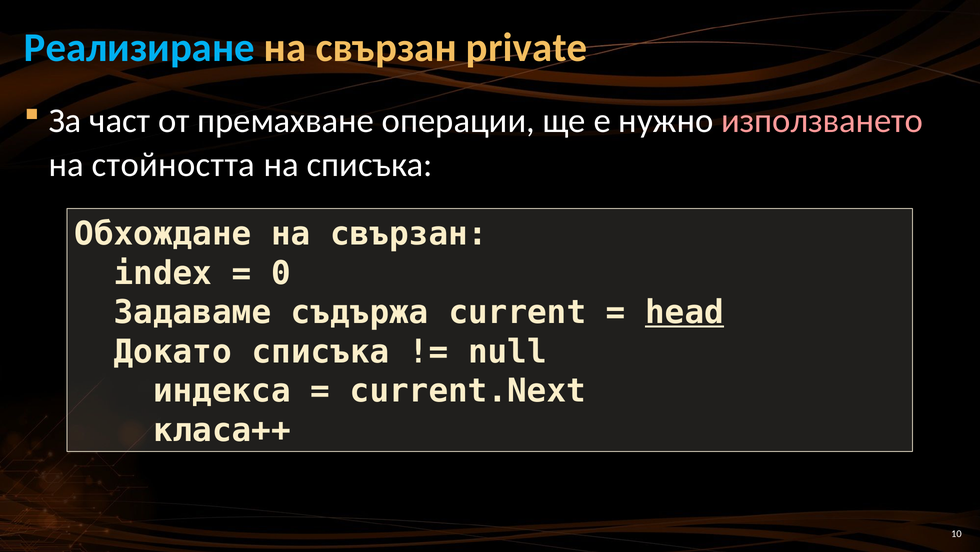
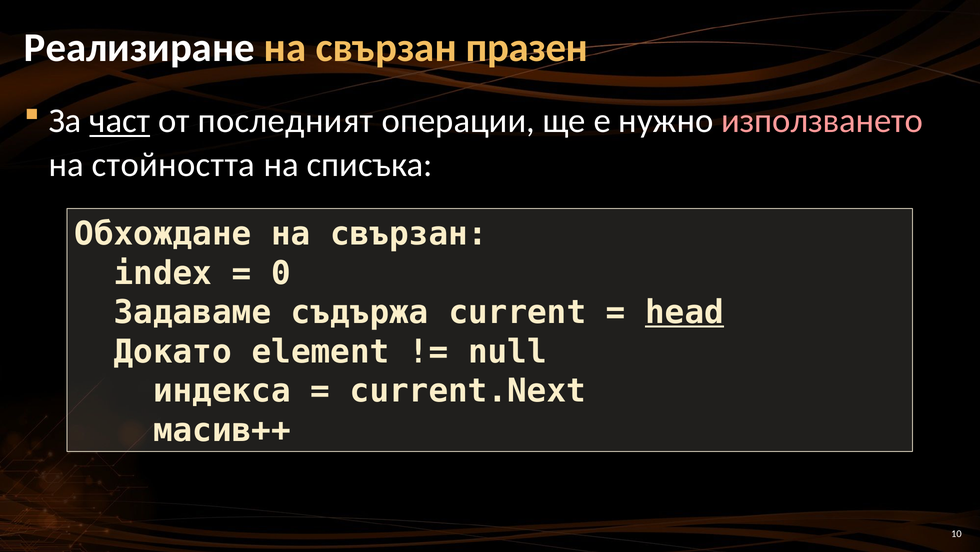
Реализиране colour: light blue -> white (139, 48)
private: private -> празен (527, 48)
част underline: none -> present (120, 121)
премахване: премахване -> последният (285, 121)
Докато списъка: списъка -> element (321, 351)
класа++: класа++ -> масив++ (222, 430)
